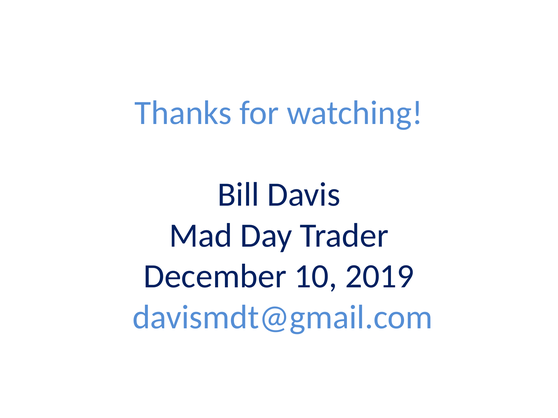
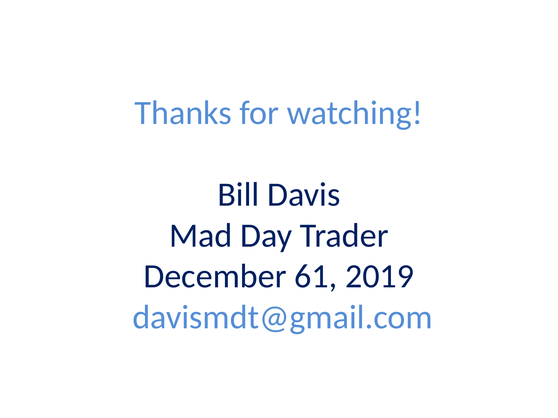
10: 10 -> 61 (316, 277)
